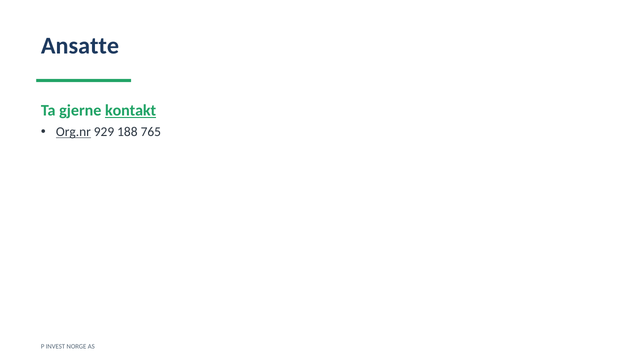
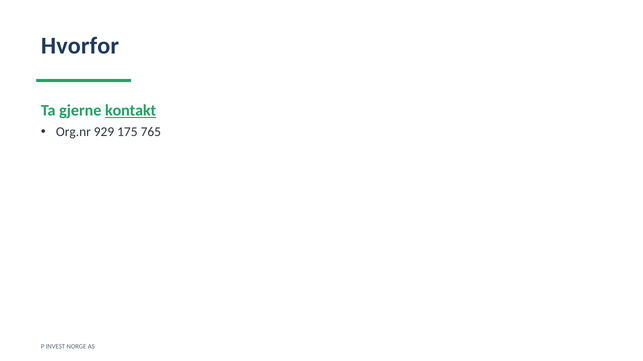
Ansatte: Ansatte -> Hvorfor (80, 46)
Org.nr underline: present -> none (73, 132)
188: 188 -> 175 (127, 132)
